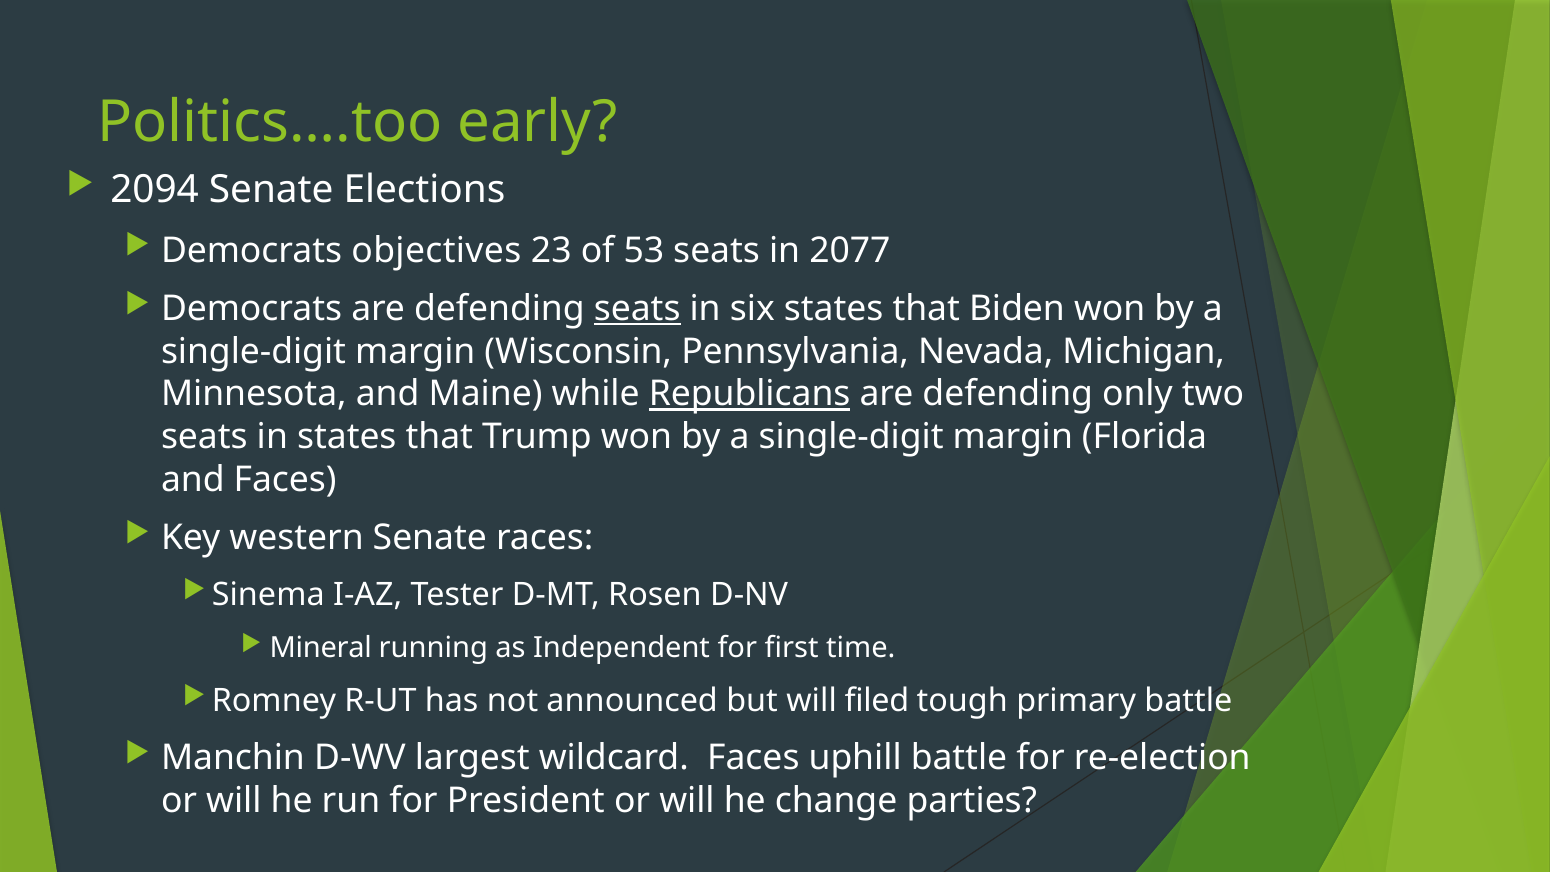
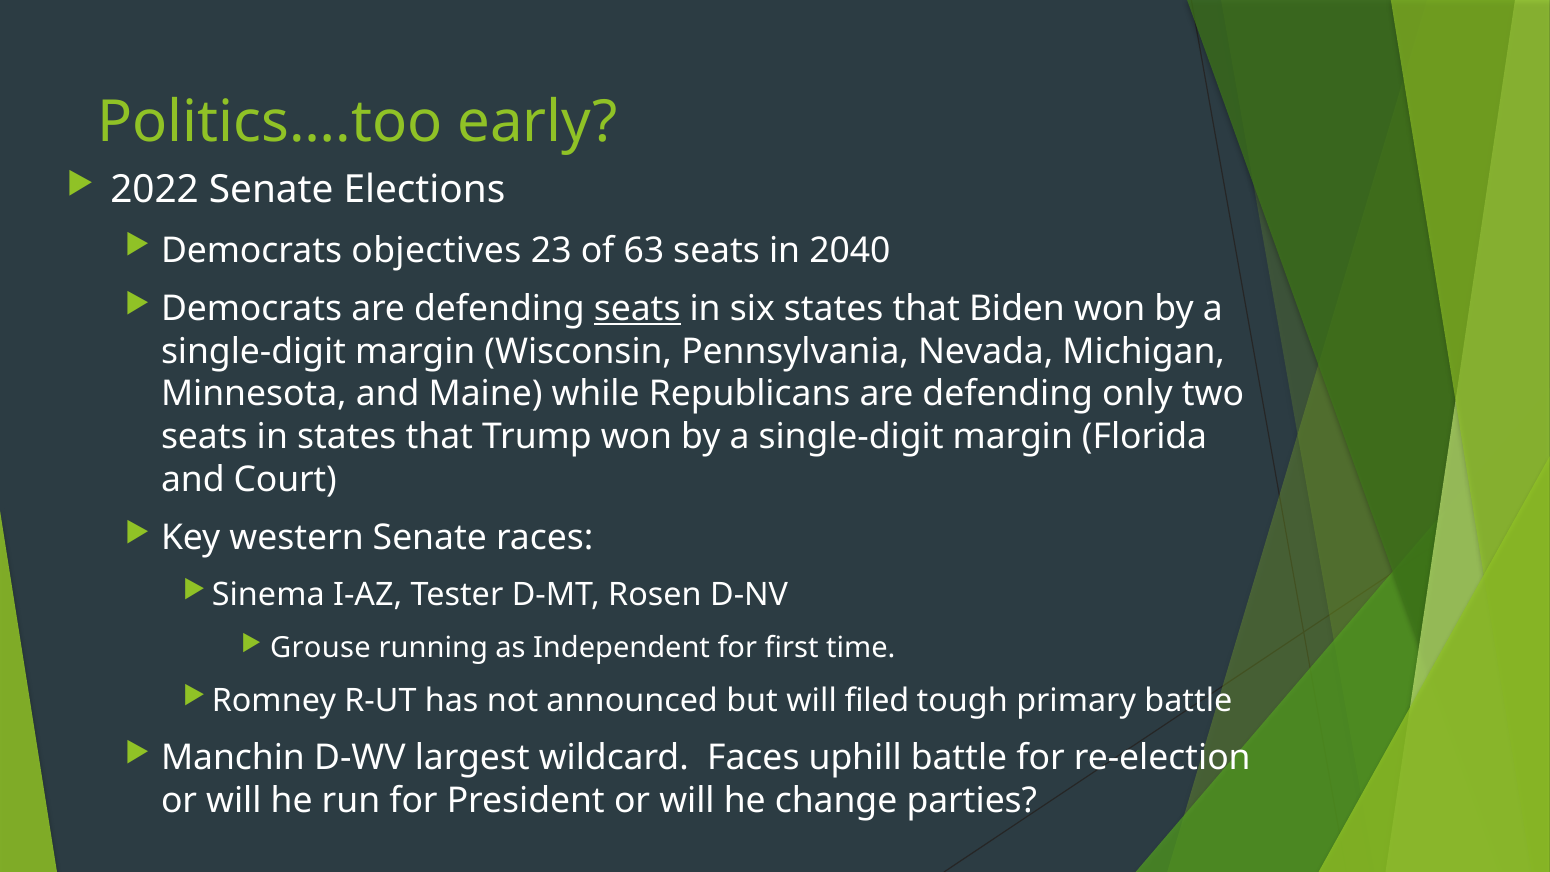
2094: 2094 -> 2022 (155, 190)
53: 53 -> 63 (644, 250)
2077: 2077 -> 2040 (850, 250)
Republicans underline: present -> none (750, 394)
and Faces: Faces -> Court (285, 479)
Mineral: Mineral -> Grouse (320, 647)
